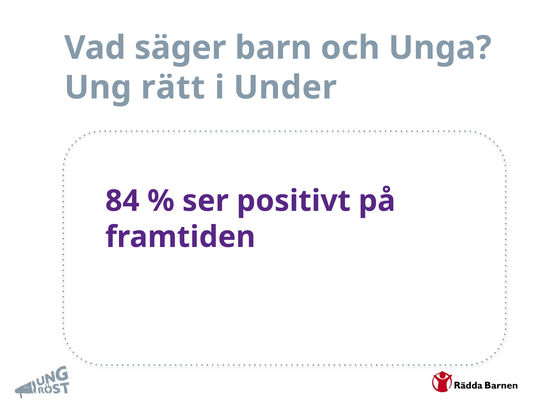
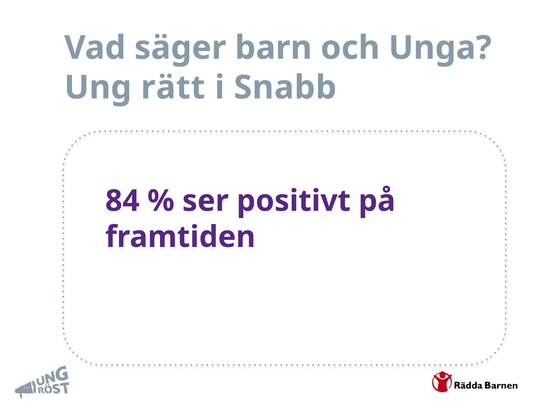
Under: Under -> Snabb (285, 88)
